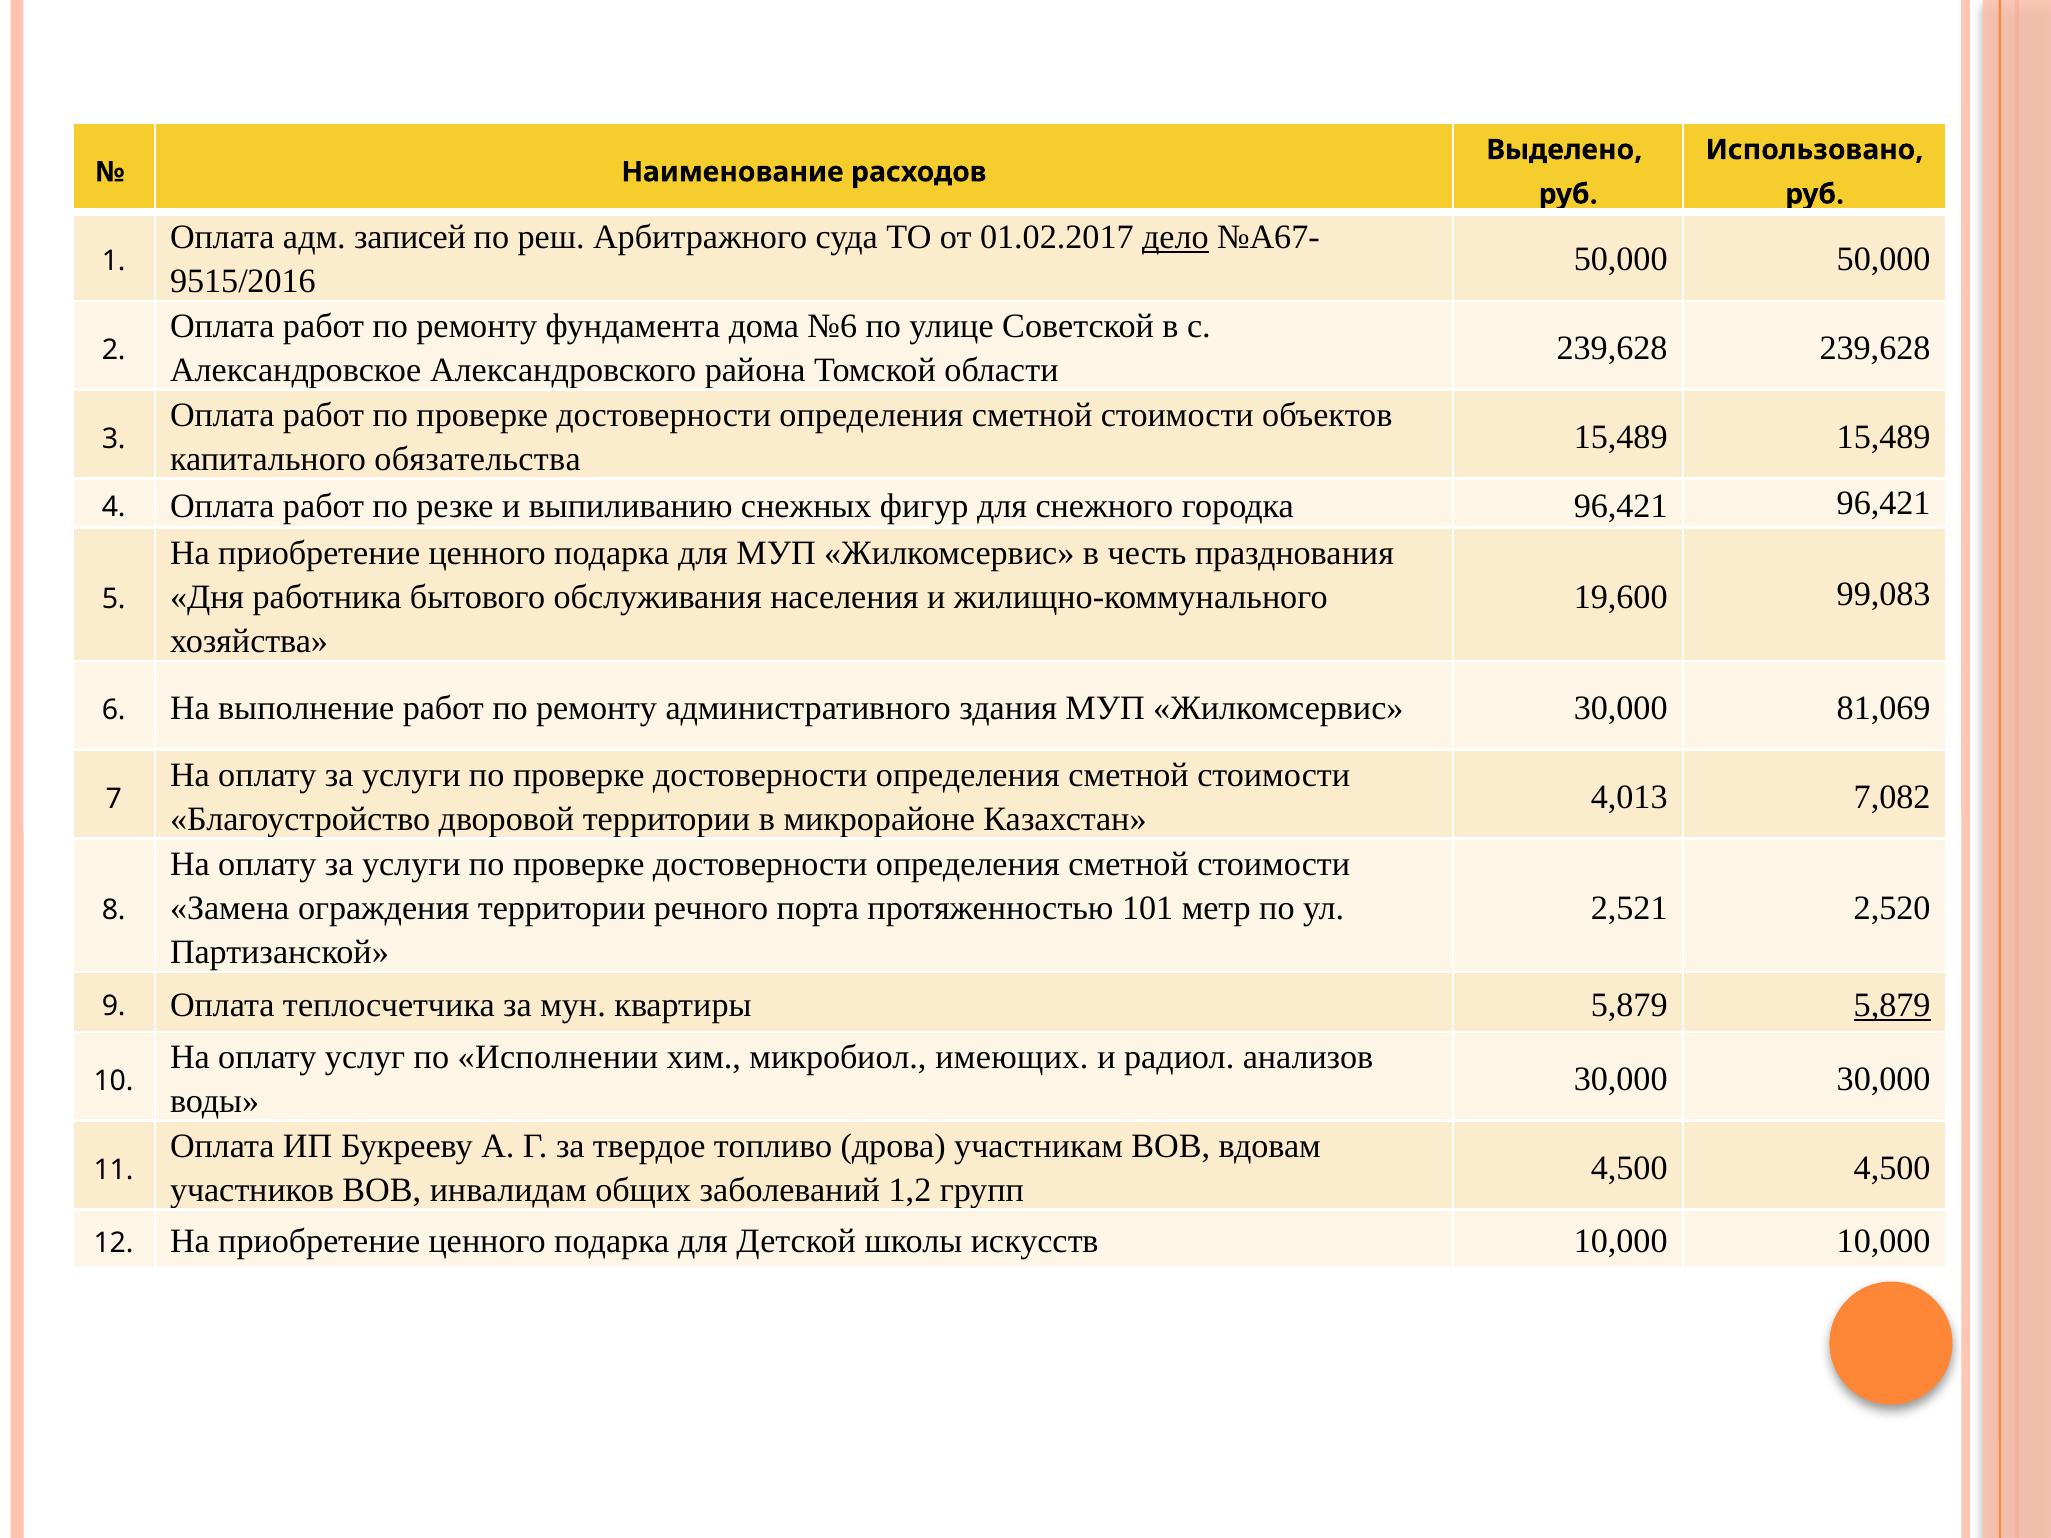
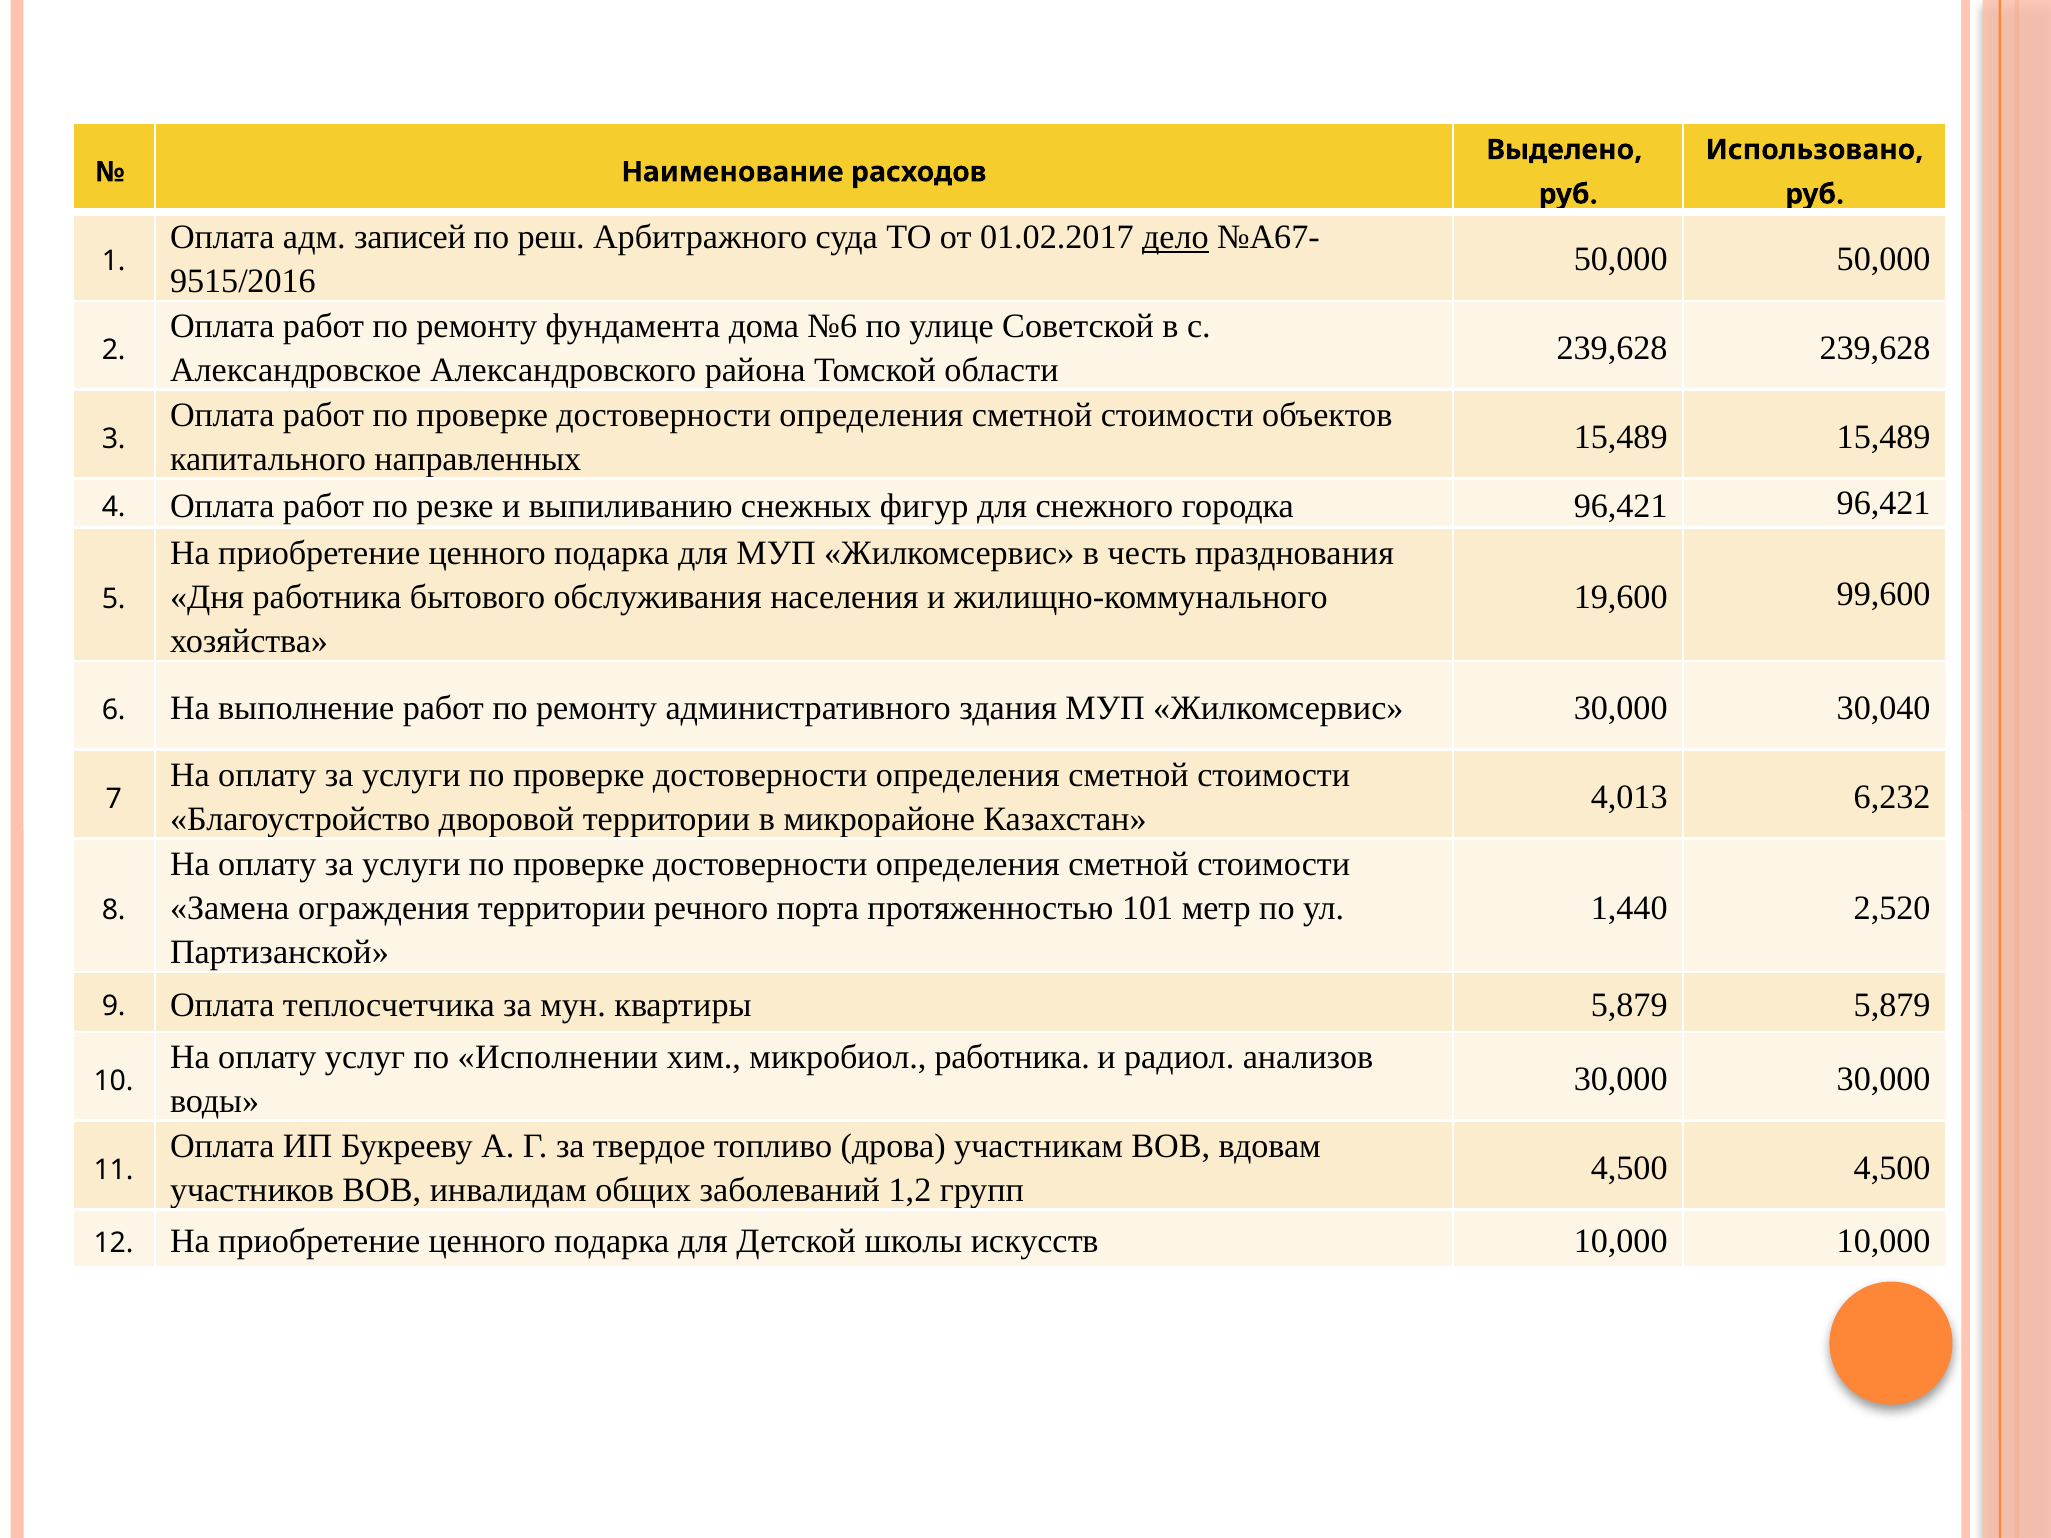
обязательства: обязательства -> направленных (478, 459)
99,083: 99,083 -> 99,600 (1884, 594)
81,069: 81,069 -> 30,040 (1884, 708)
7,082: 7,082 -> 6,232 (1892, 797)
2,521: 2,521 -> 1,440 (1629, 908)
5,879 underline: present -> none (1892, 1005)
микробиол имеющих: имеющих -> работника (1012, 1058)
